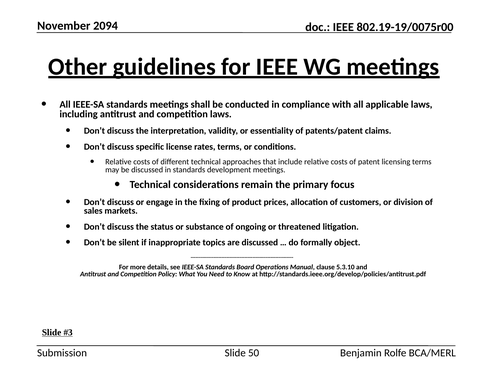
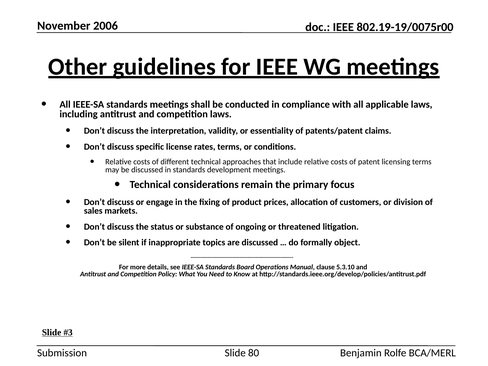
2094: 2094 -> 2006 (106, 26)
50: 50 -> 80 (254, 353)
